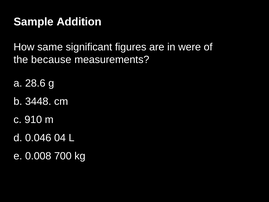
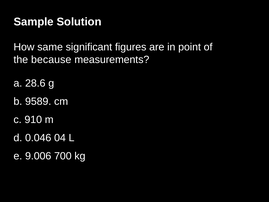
Addition: Addition -> Solution (79, 22)
were: were -> point (190, 47)
3448: 3448 -> 9589 (38, 101)
0.008: 0.008 -> 9.006 (38, 156)
